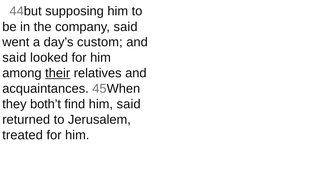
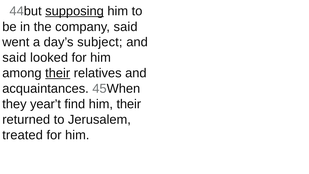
supposing underline: none -> present (75, 11)
custom: custom -> subject (100, 42)
both’t: both’t -> year’t (46, 104)
him said: said -> their (129, 104)
